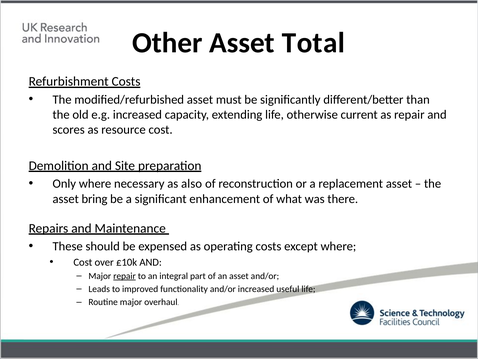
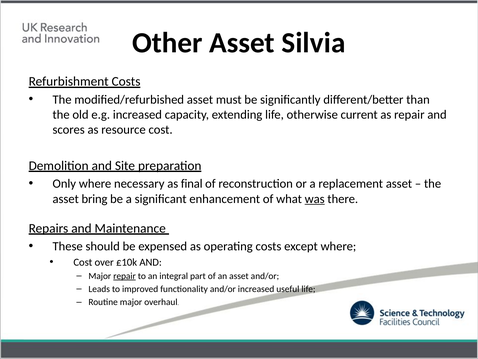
Total: Total -> Silvia (313, 43)
also: also -> final (192, 183)
was underline: none -> present (315, 199)
